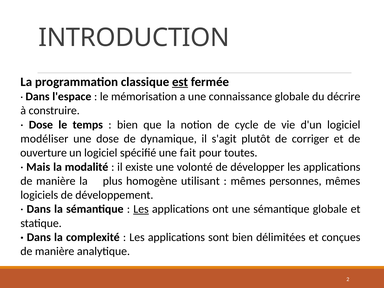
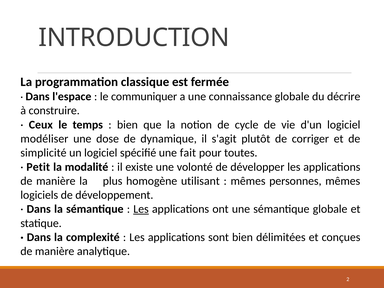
est underline: present -> none (180, 82)
mémorisation: mémorisation -> communiquer (144, 97)
Dose: Dose -> Ceux (41, 125)
ouverture: ouverture -> simplicité (43, 153)
Mais: Mais -> Petit (38, 167)
